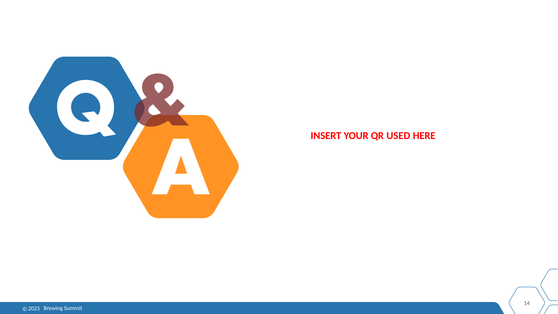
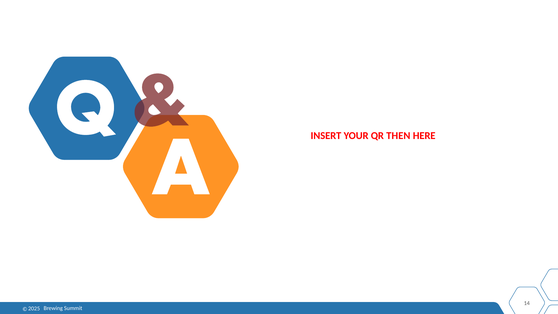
USED: USED -> THEN (398, 136)
